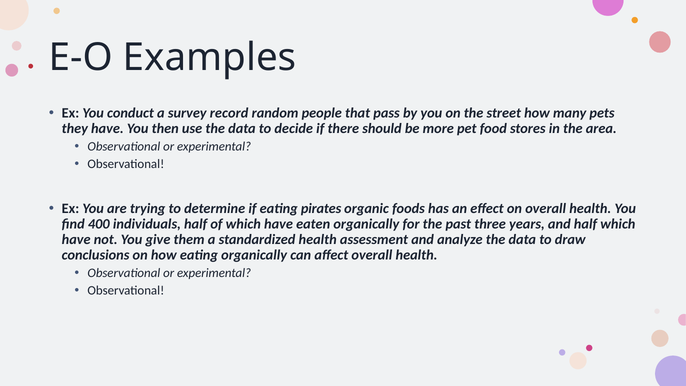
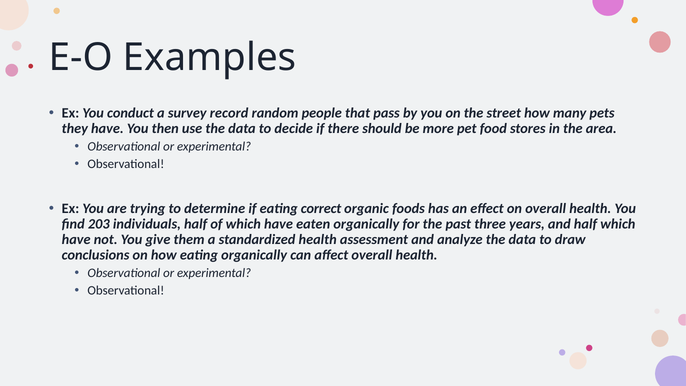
pirates: pirates -> correct (321, 208)
400: 400 -> 203 (99, 224)
